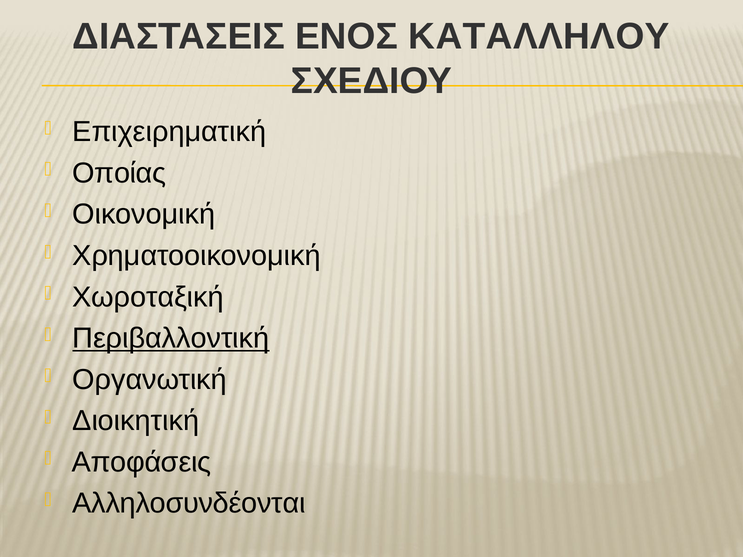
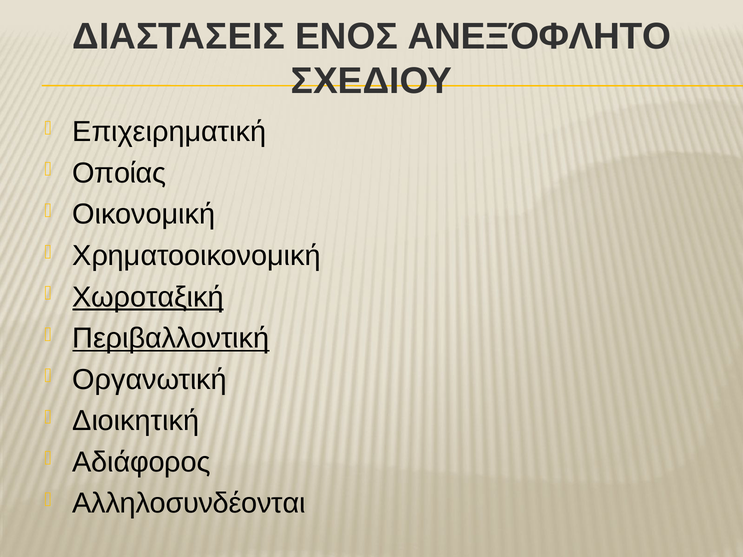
ΚΑΤΑΛΛΗΛΟΥ: ΚΑΤΑΛΛΗΛΟΥ -> ΑΝΕΞΌΦΛΗΤΟ (539, 37)
Χωροταξική underline: none -> present (148, 297)
Αποφάσεις: Αποφάσεις -> Αδιάφορος (141, 462)
